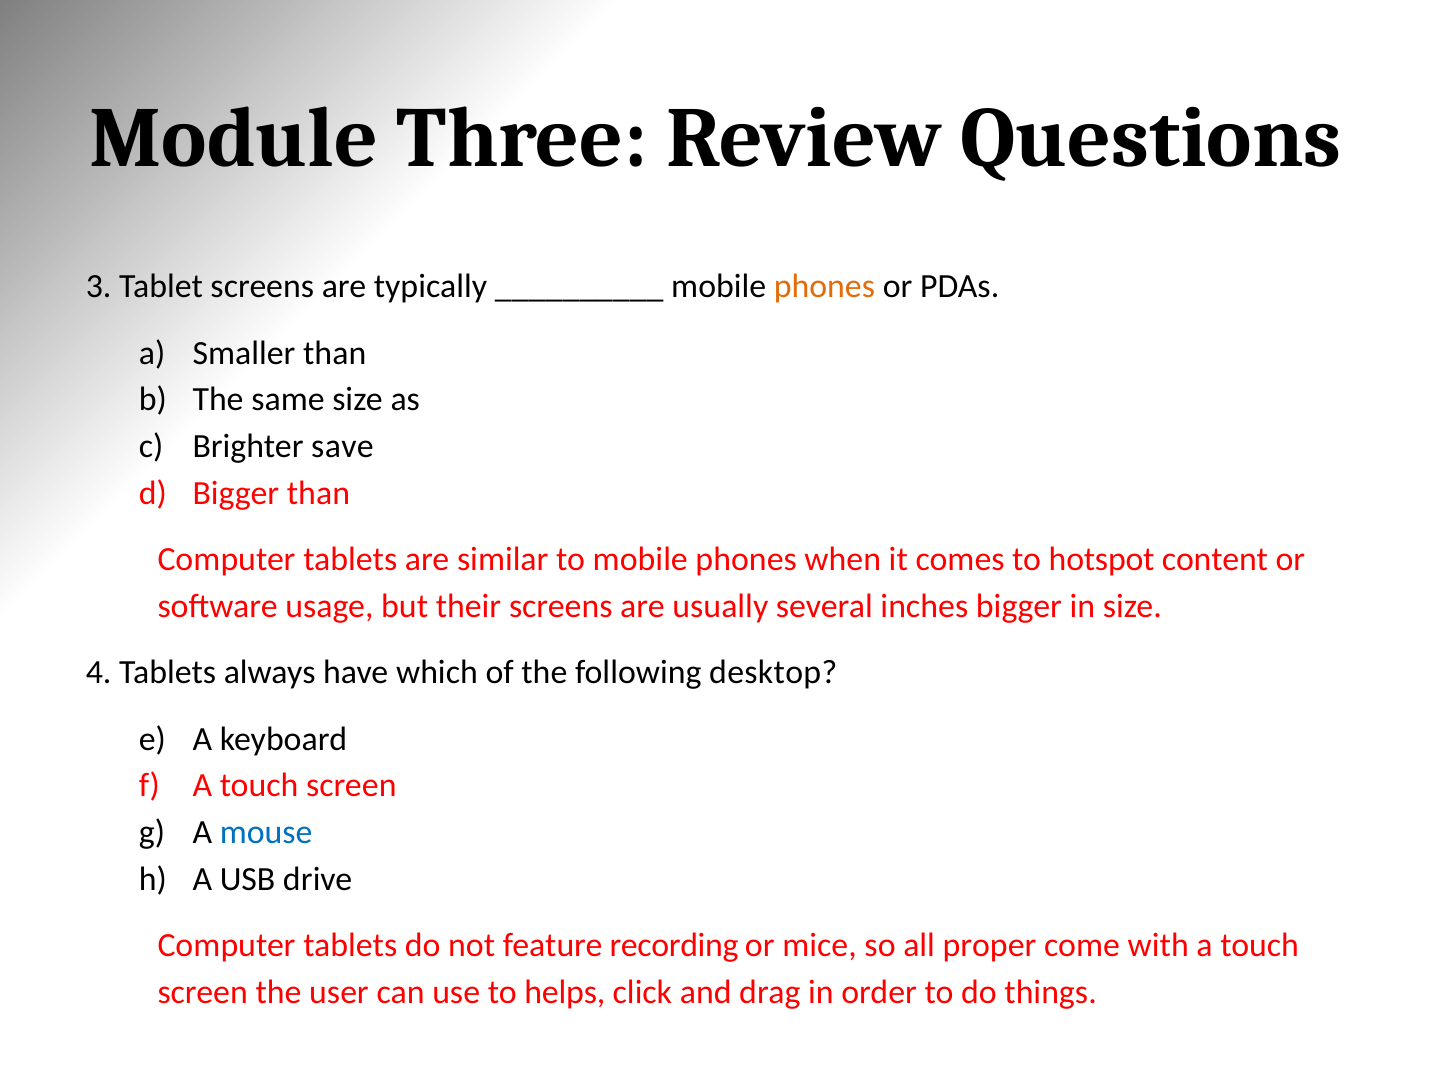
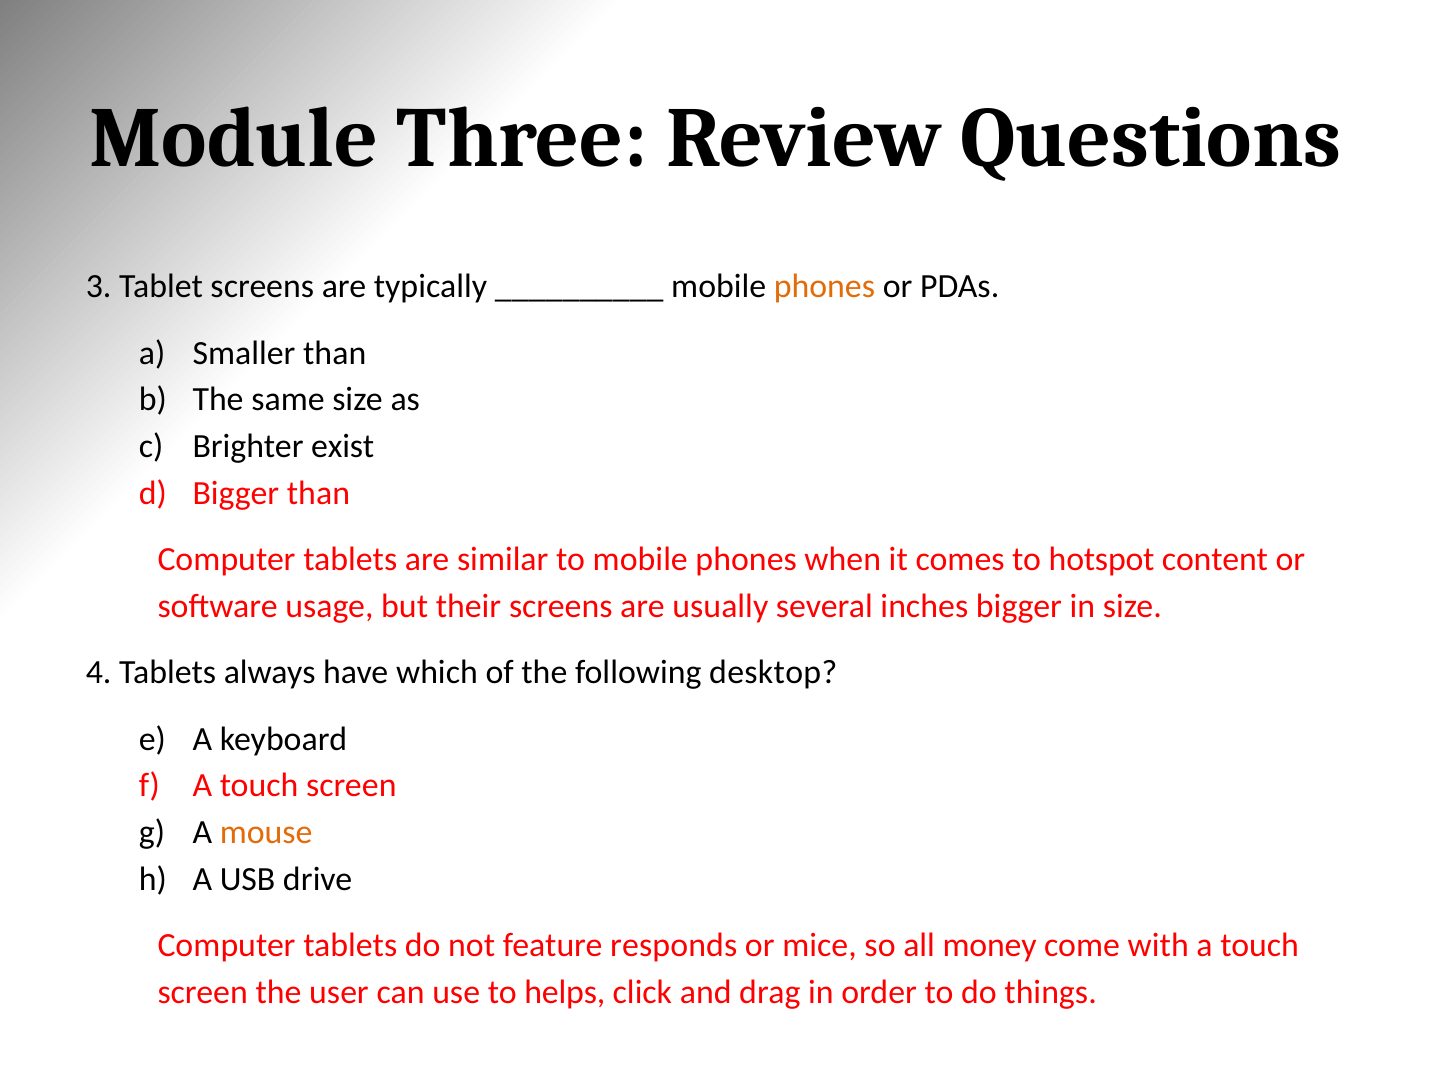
save: save -> exist (343, 446)
mouse colour: blue -> orange (266, 832)
recording: recording -> responds (674, 945)
proper: proper -> money (990, 945)
